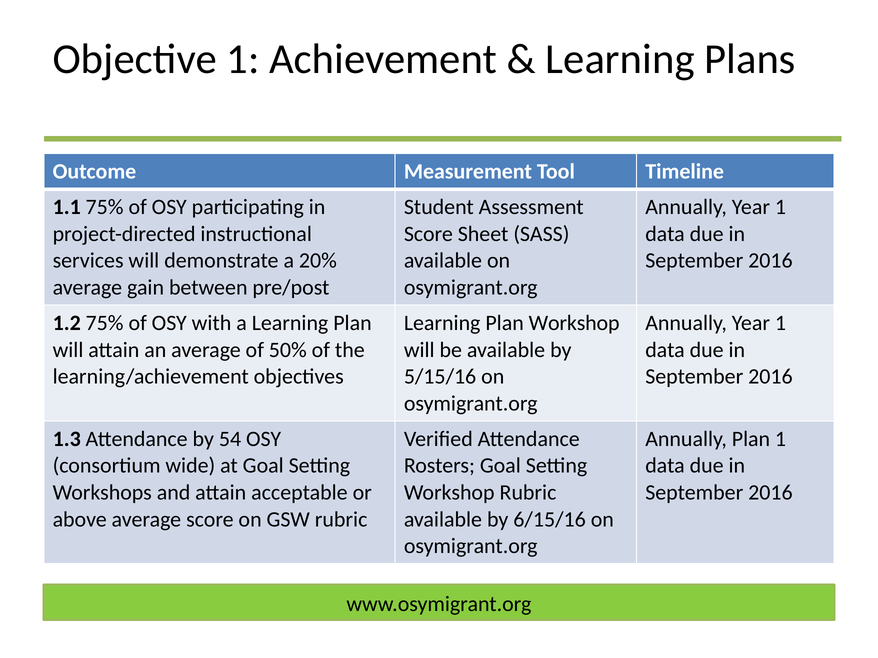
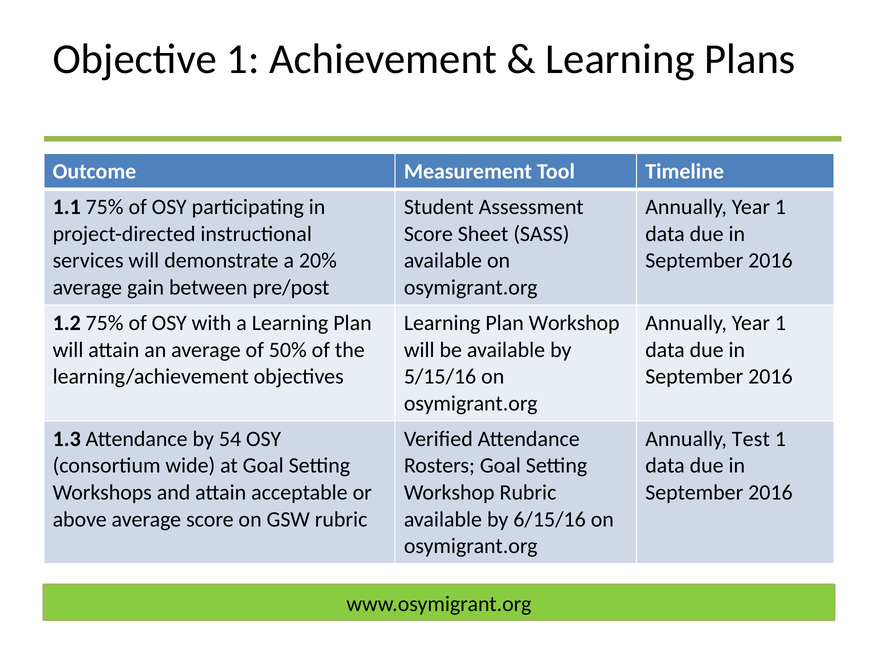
Annually Plan: Plan -> Test (751, 439)
